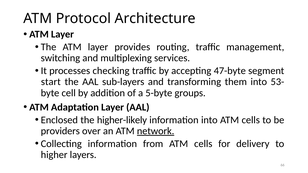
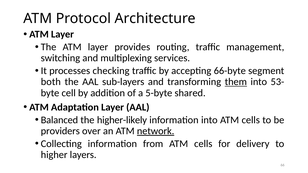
47-byte: 47-byte -> 66-byte (230, 71)
start: start -> both (51, 82)
them underline: none -> present (236, 82)
groups: groups -> shared (190, 93)
Enclosed: Enclosed -> Balanced (59, 120)
